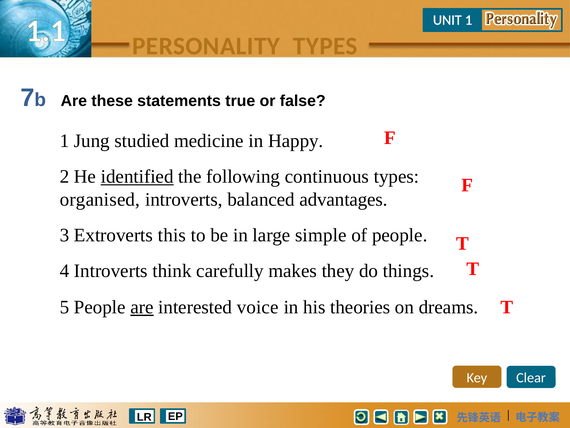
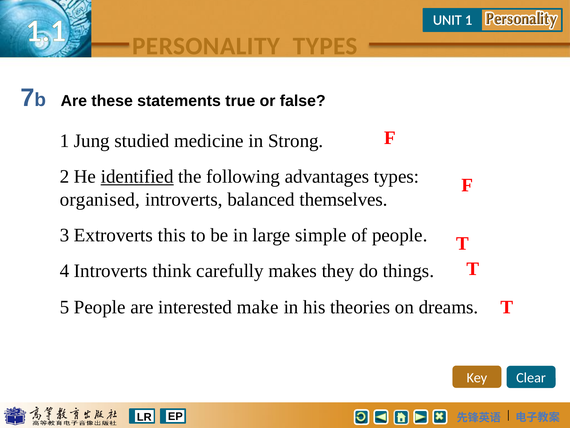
Happy: Happy -> Strong (296, 141)
continuous: continuous -> advantages (327, 176)
advantages: advantages -> themselves (344, 199)
are underline: present -> none (142, 307)
voice: voice -> make (258, 307)
